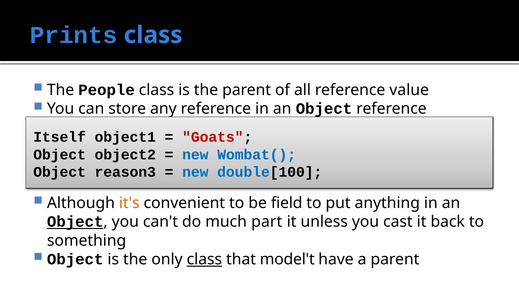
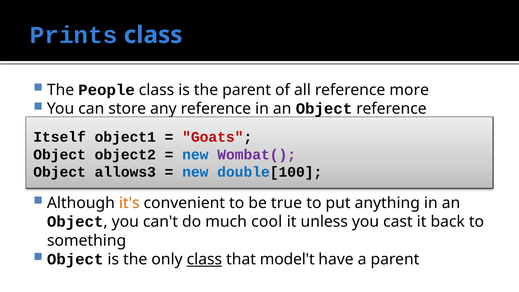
value: value -> more (409, 90)
Wombat( colour: blue -> purple (257, 155)
reason3: reason3 -> allows3 (125, 172)
field: field -> true (287, 203)
Object underline: present -> none (75, 222)
part: part -> cool (267, 222)
